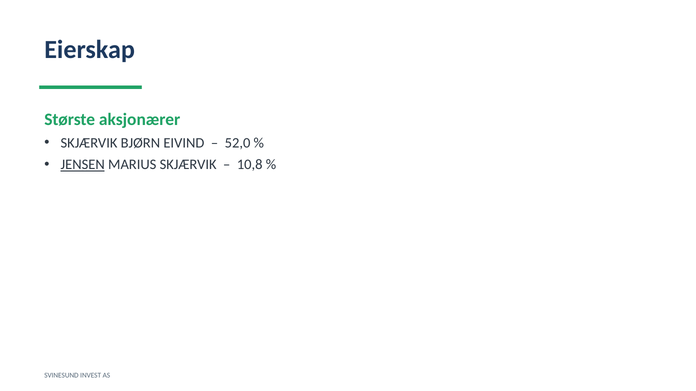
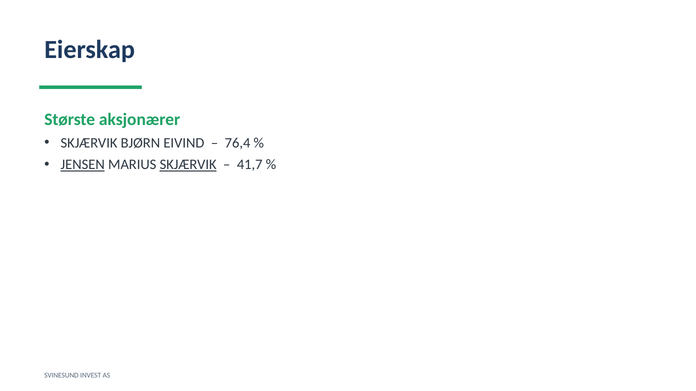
52,0: 52,0 -> 76,4 (238, 143)
SKJÆRVIK underline: none -> present (188, 165)
10,8: 10,8 -> 41,7 (250, 165)
